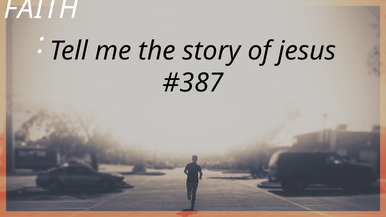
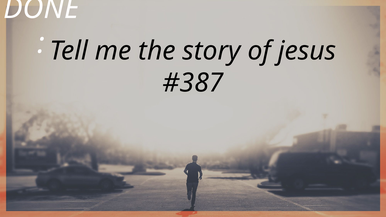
FAITH: FAITH -> DONE (41, 9)
